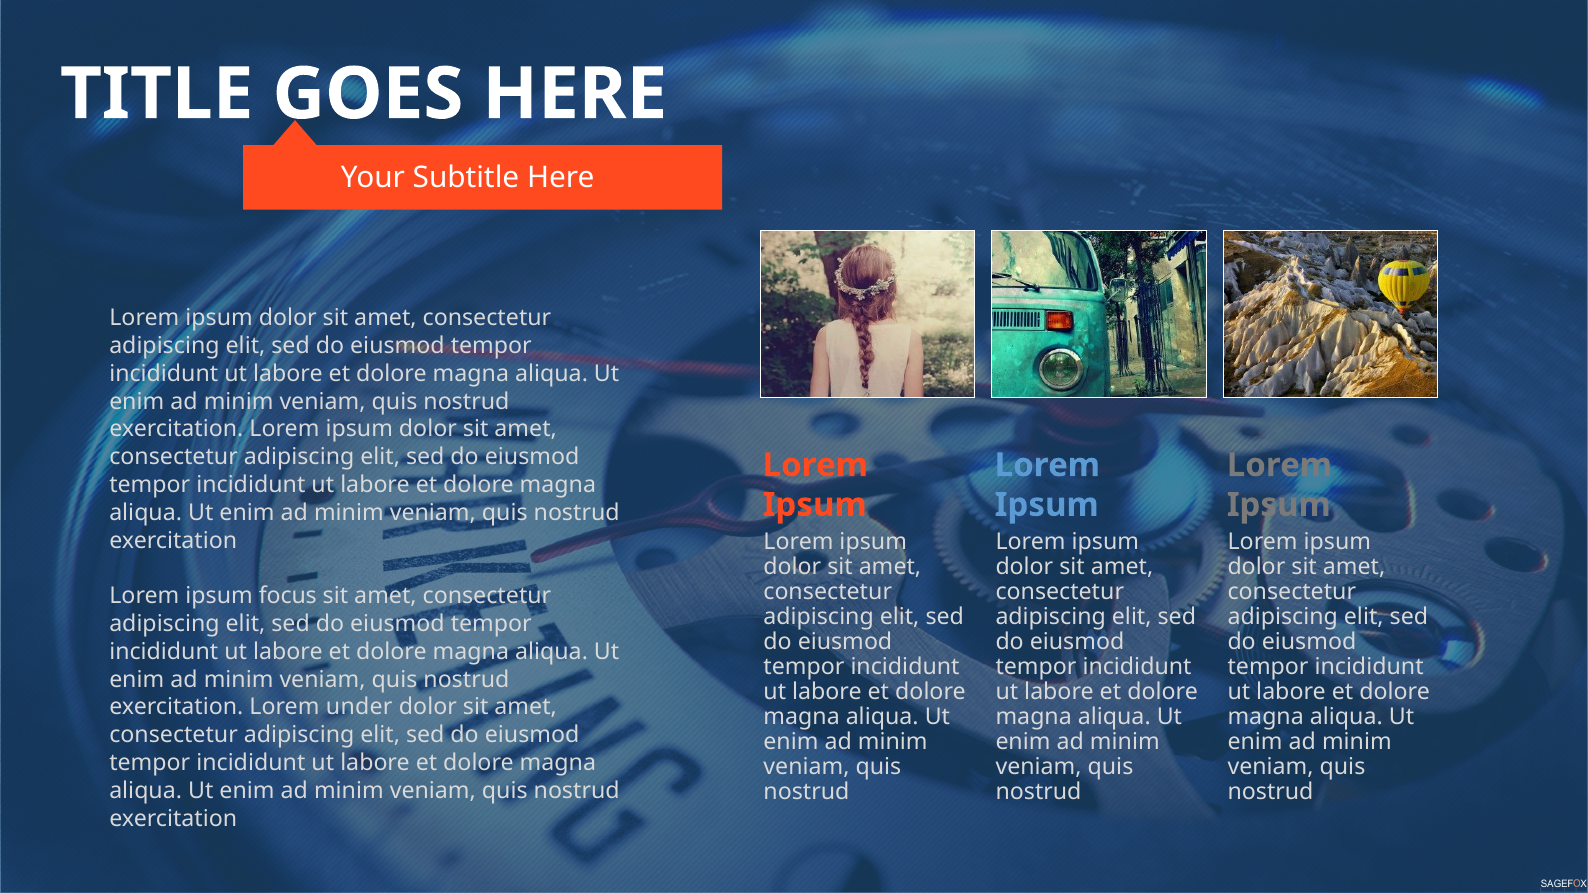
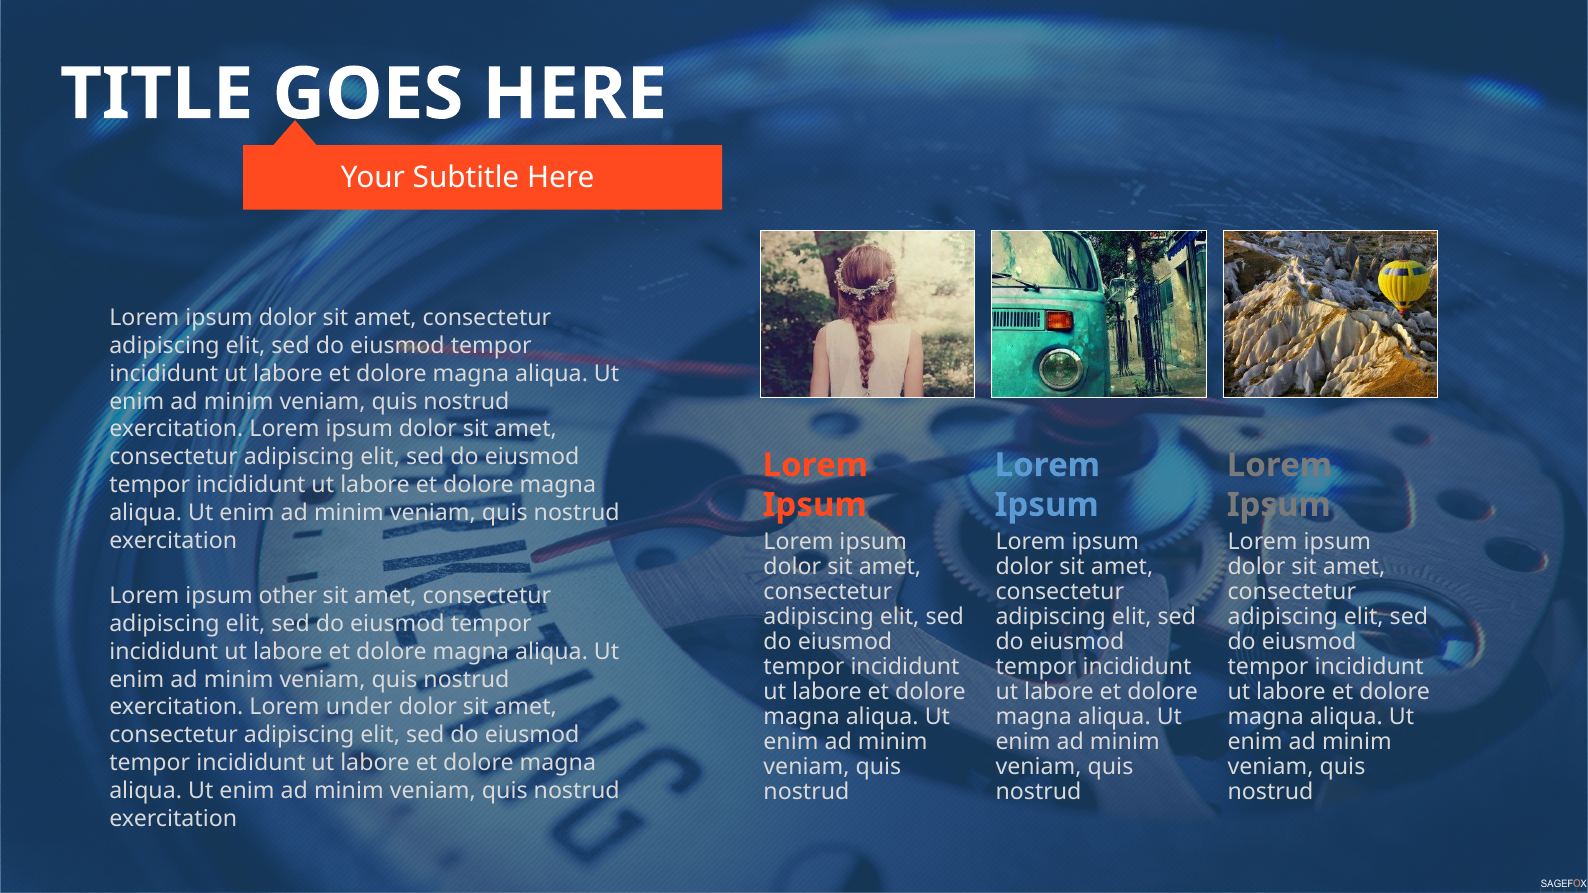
focus: focus -> other (288, 596)
